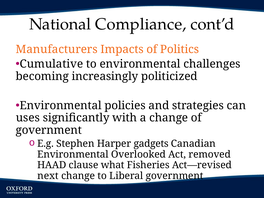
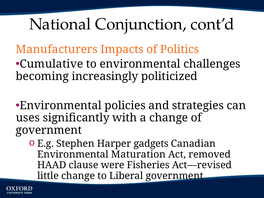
Compliance: Compliance -> Conjunction (141, 24)
Overlooked: Overlooked -> Maturation (138, 154)
what: what -> were (113, 165)
next: next -> little (48, 176)
